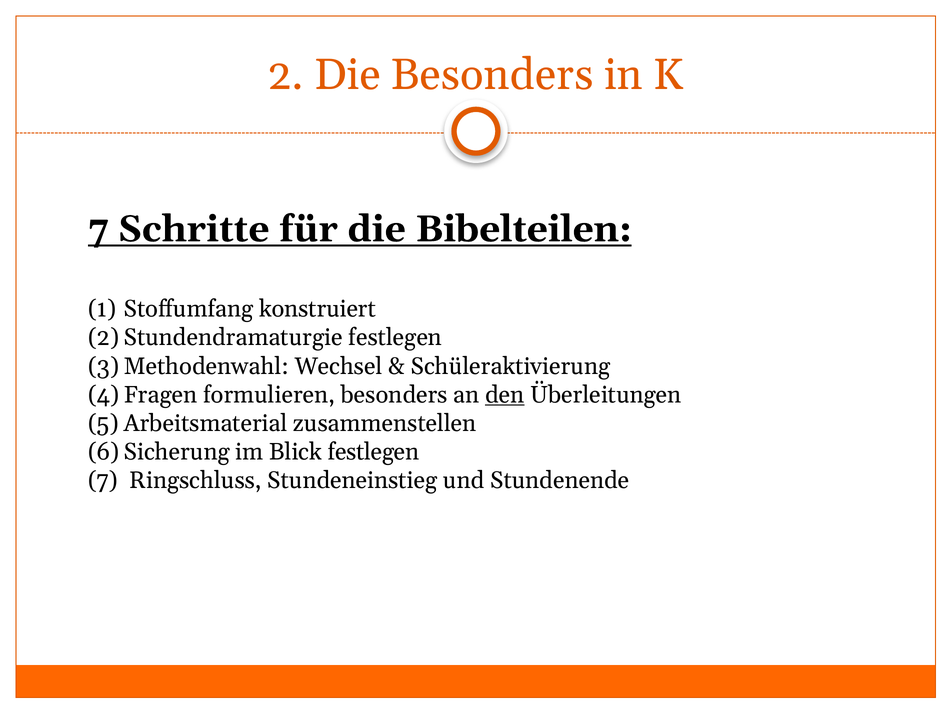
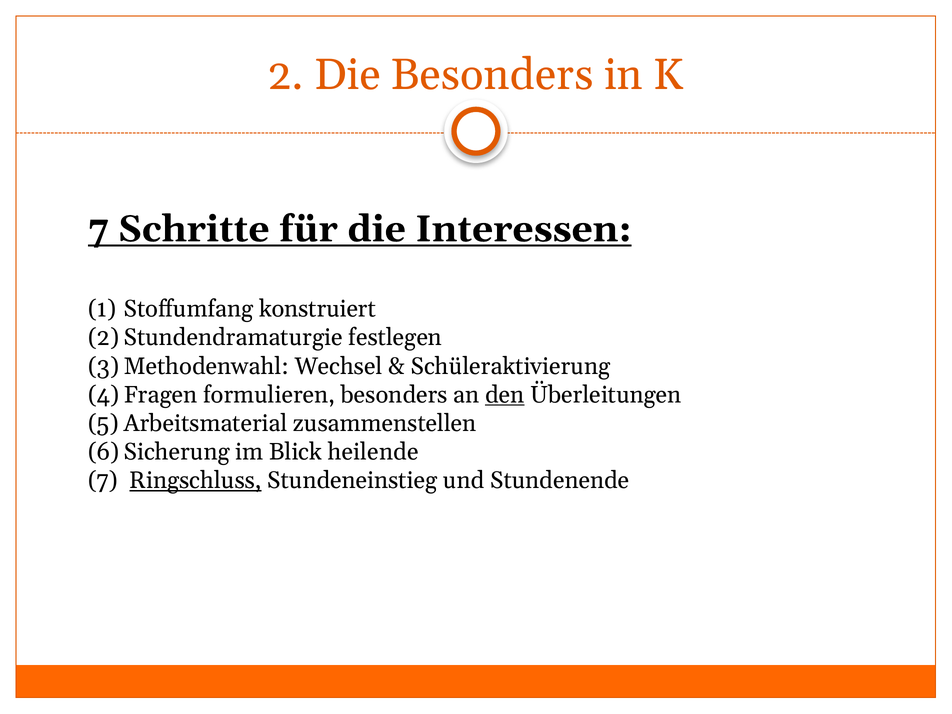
Bibelteilen: Bibelteilen -> Interessen (524, 229)
Blick festlegen: festlegen -> heilende (373, 452)
Ringschluss underline: none -> present (196, 480)
